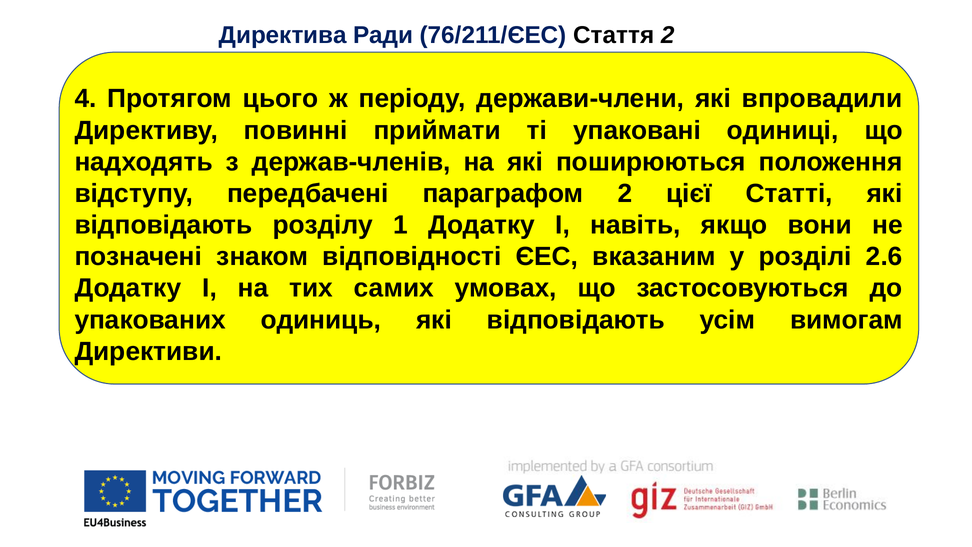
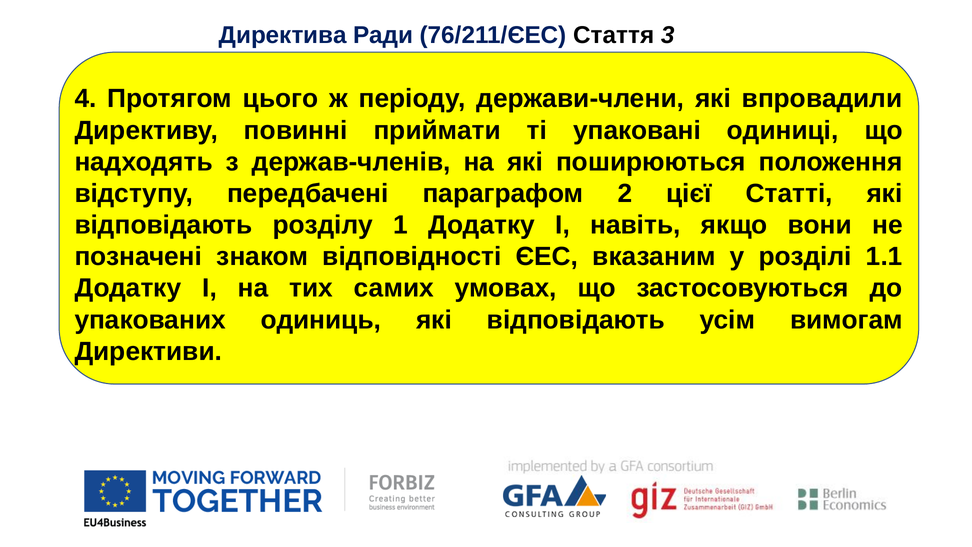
Стаття 2: 2 -> 3 (668, 35)
2.6: 2.6 -> 1.1 (884, 257)
